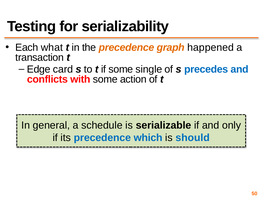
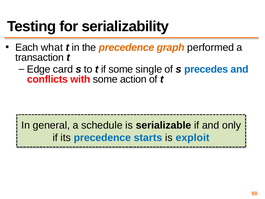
happened: happened -> performed (211, 48)
which: which -> starts (148, 137)
should: should -> exploit (193, 137)
